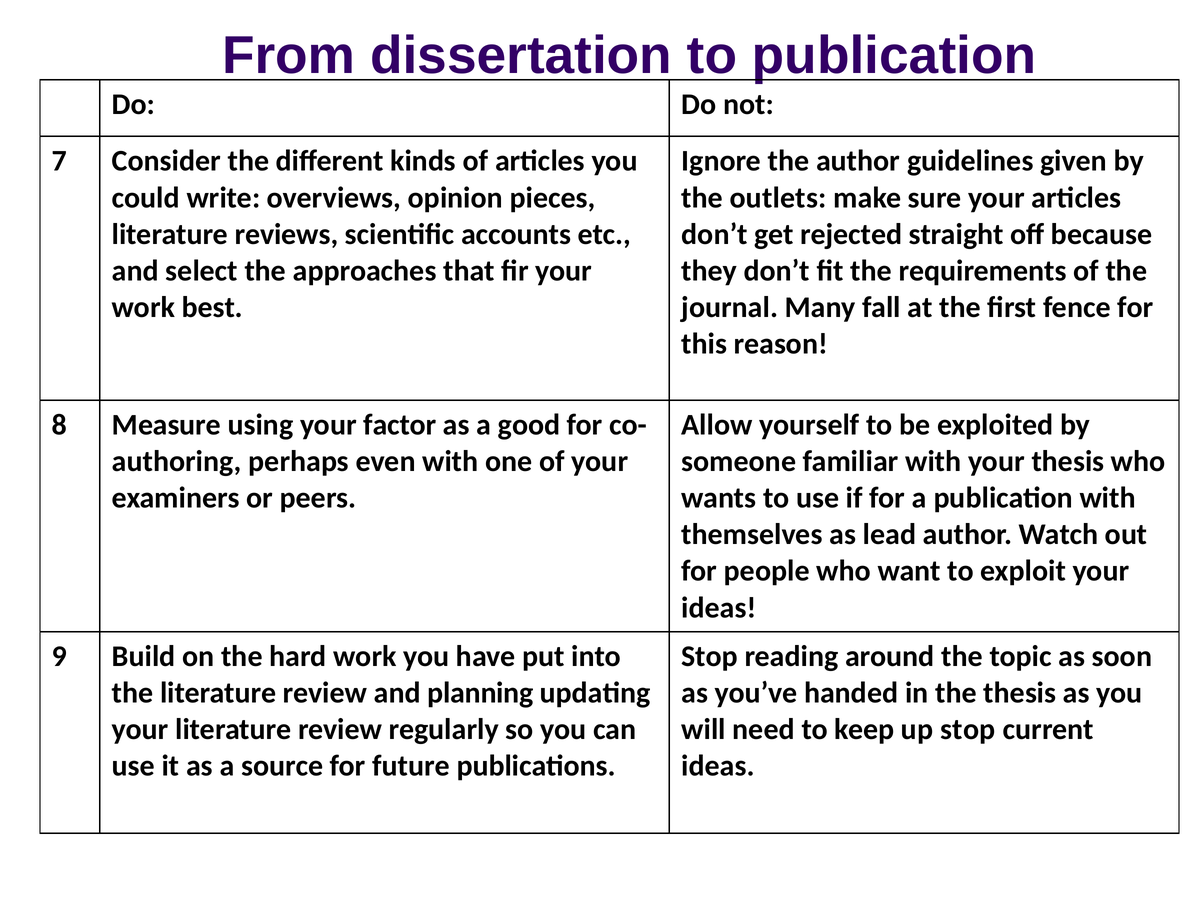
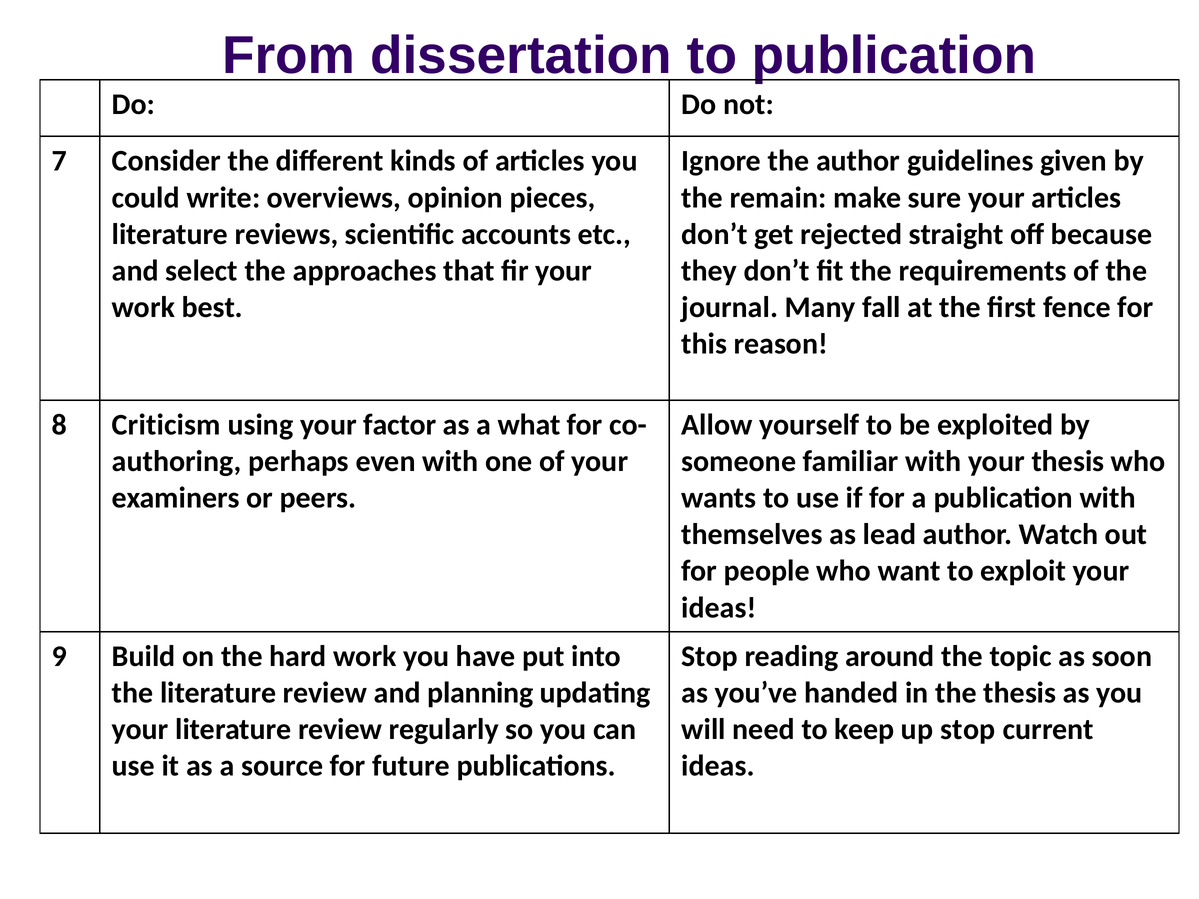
outlets: outlets -> remain (778, 198)
Measure: Measure -> Criticism (166, 425)
good: good -> what (529, 425)
